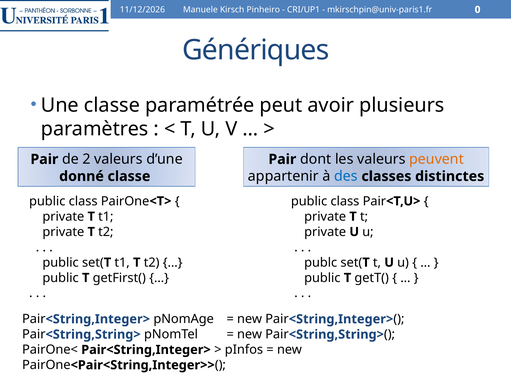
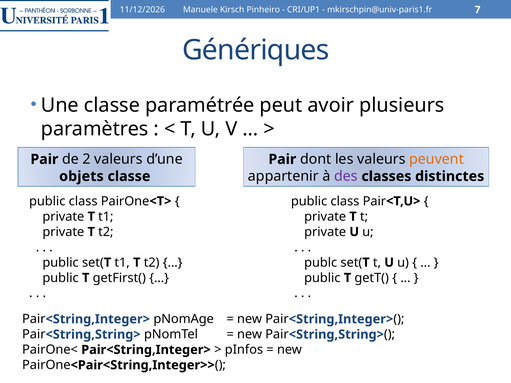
0: 0 -> 7 (478, 10)
des colour: blue -> purple (346, 176)
donné: donné -> objets (81, 176)
